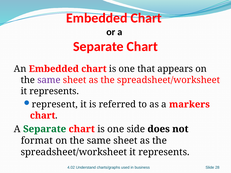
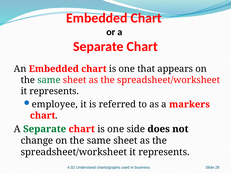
same colour: purple -> green (49, 80)
represent: represent -> employee (55, 105)
format: format -> change (37, 141)
